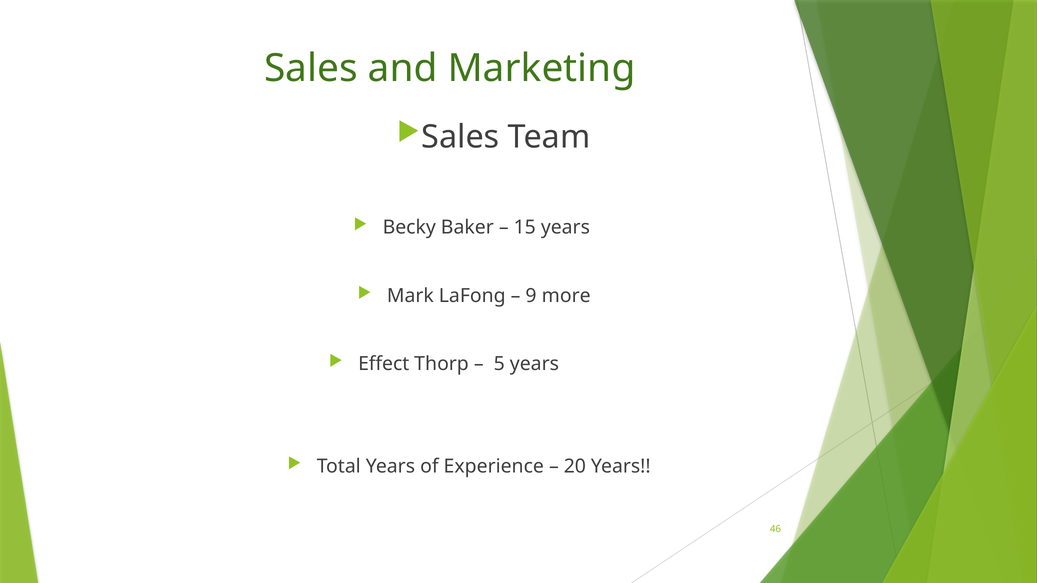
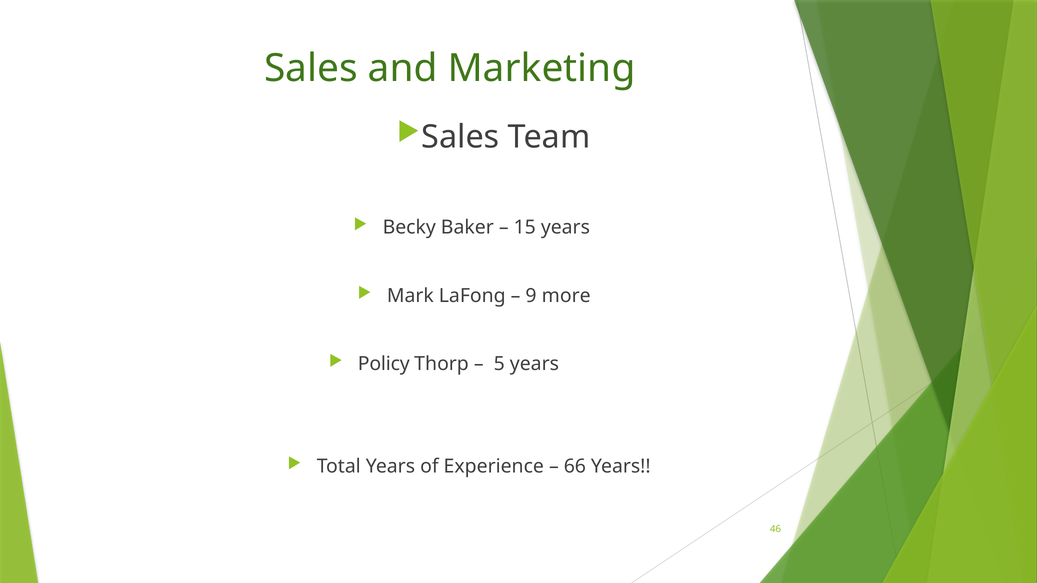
Effect: Effect -> Policy (384, 364)
20: 20 -> 66 (575, 467)
